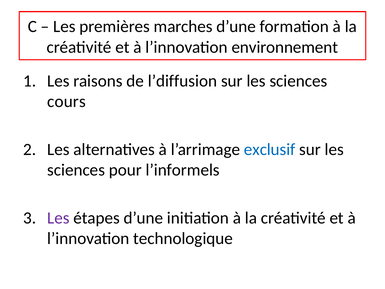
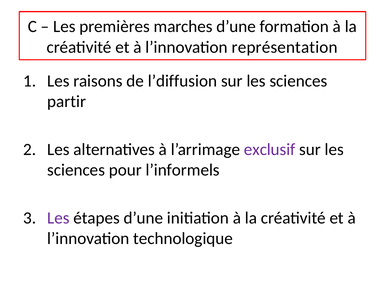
environnement: environnement -> représentation (285, 47)
cours: cours -> partir (67, 101)
exclusif colour: blue -> purple (270, 149)
